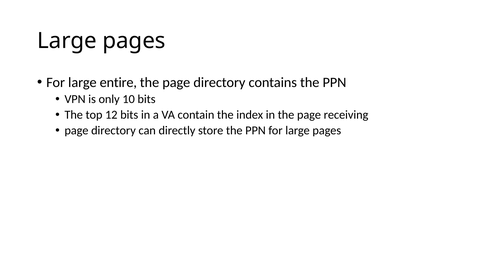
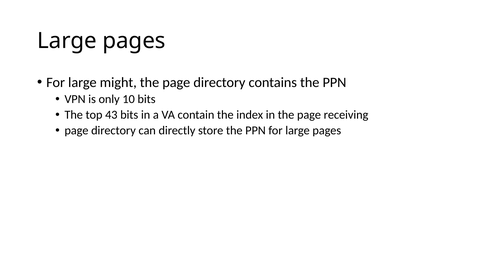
entire: entire -> might (118, 82)
12: 12 -> 43 (111, 115)
